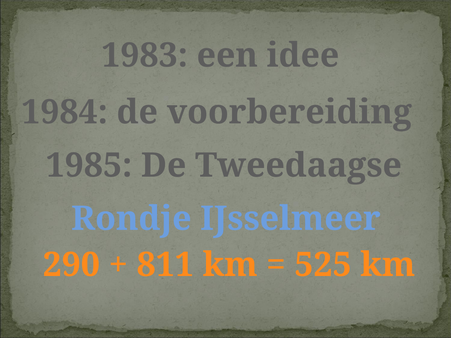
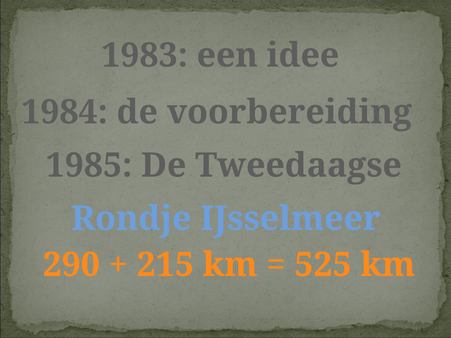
811: 811 -> 215 (165, 265)
